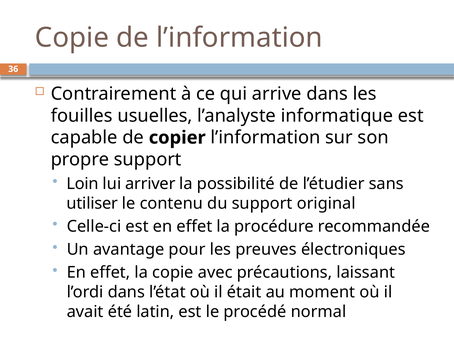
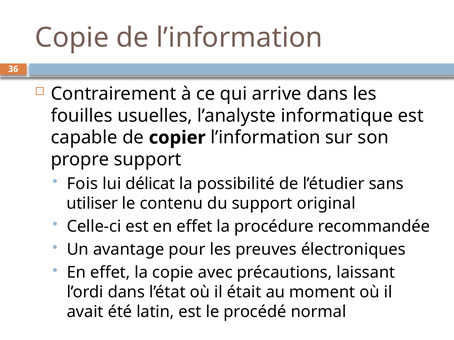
Loin: Loin -> Fois (82, 184)
arriver: arriver -> délicat (150, 184)
